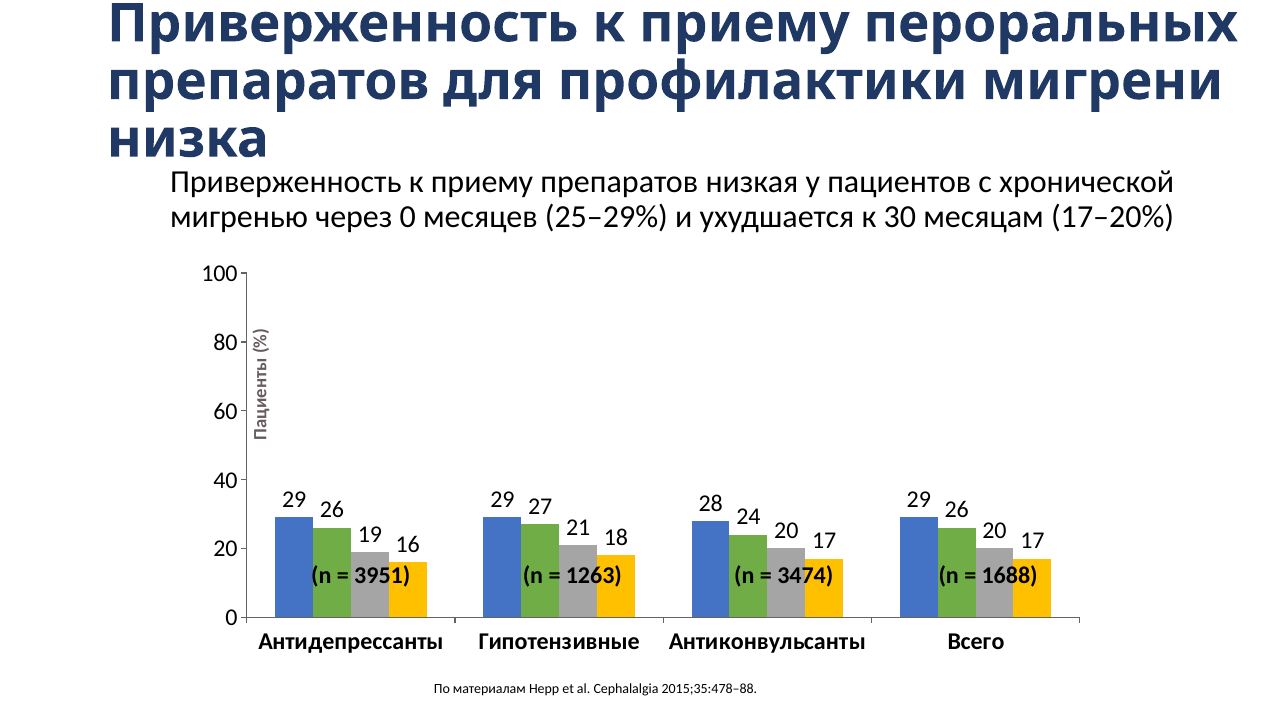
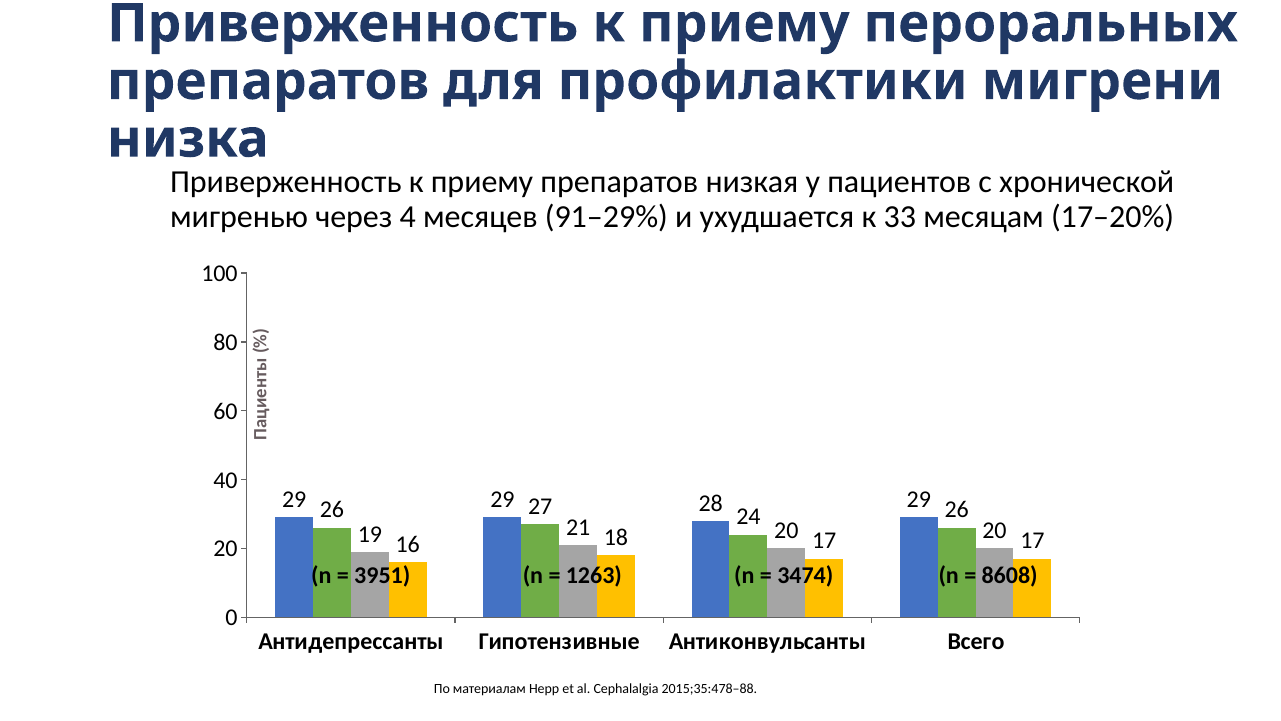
через 0: 0 -> 4 (408, 216)
25–29%: 25–29% -> 91–29% (606, 216)
30: 30 -> 33 (900, 216)
1688: 1688 -> 8608 (1010, 576)
